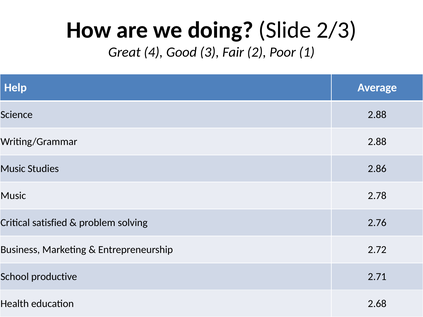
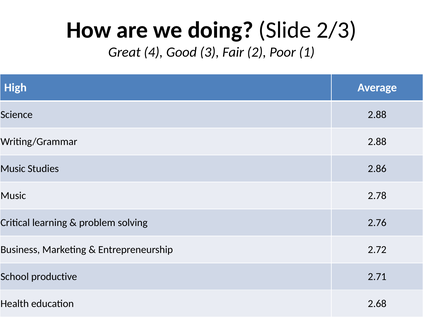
Help: Help -> High (15, 88)
satisfied: satisfied -> learning (50, 223)
